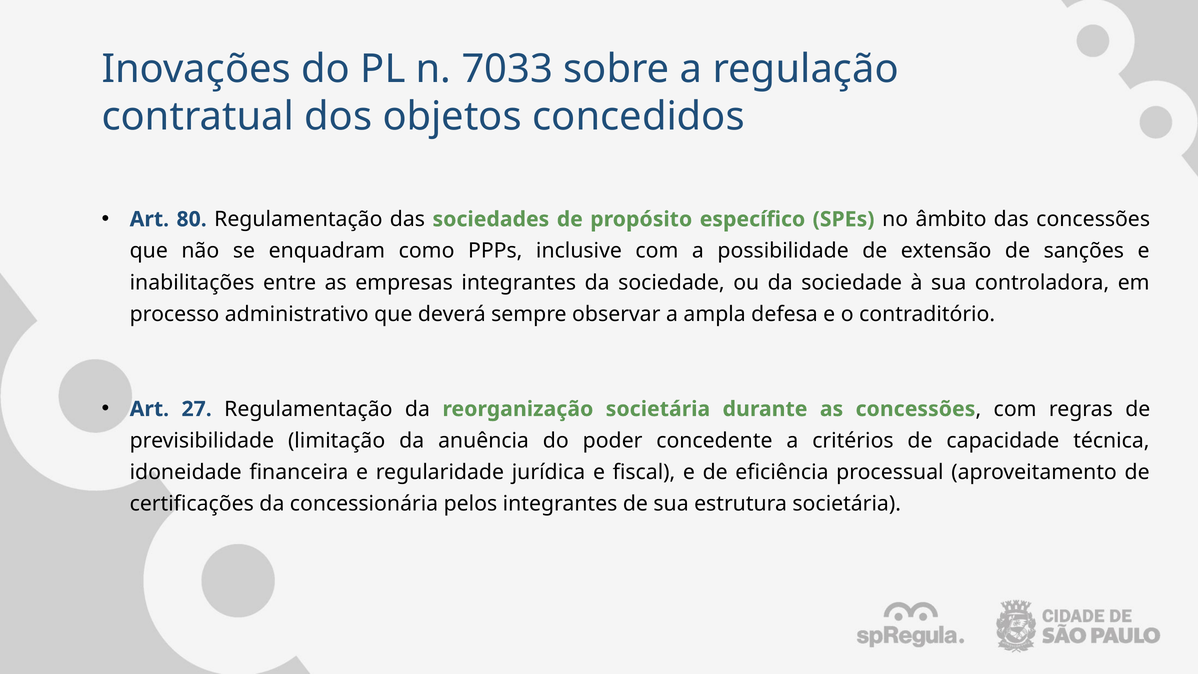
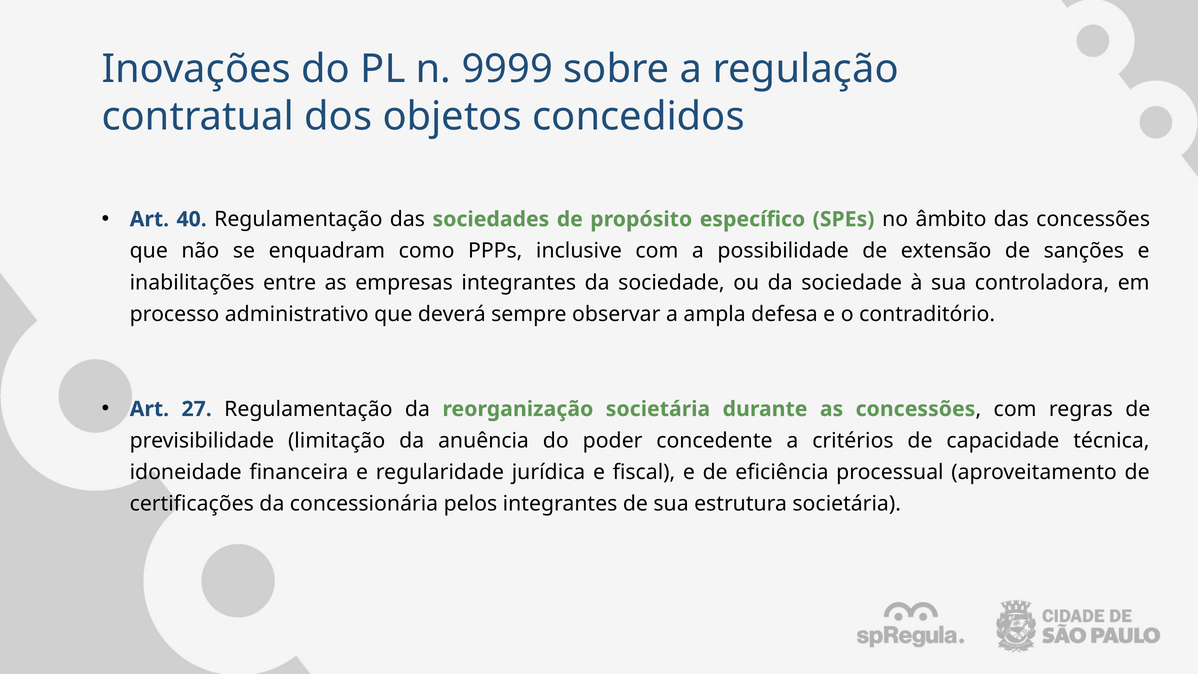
7033: 7033 -> 9999 (507, 69)
80: 80 -> 40 (192, 219)
